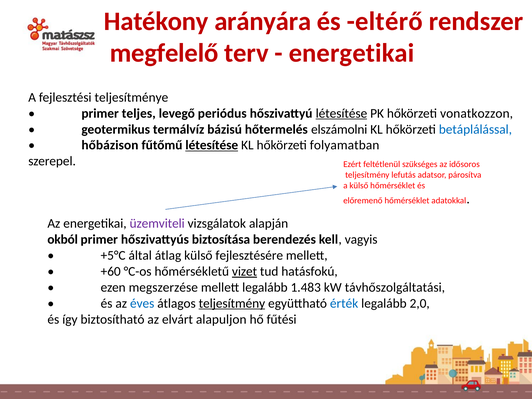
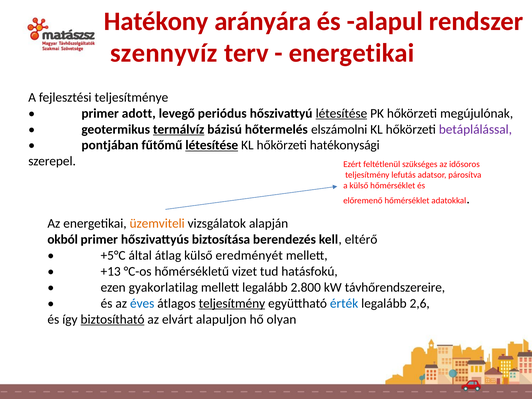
eltérő: eltérő -> alapul (385, 21)
megfelelő: megfelelő -> szennyvíz (164, 53)
teljes: teljes -> adott (139, 113)
vonatkozzon: vonatkozzon -> megújulónak (477, 113)
termálvíz underline: none -> present (179, 129)
betáplálással colour: blue -> purple (475, 129)
hőbázison: hőbázison -> pontjában (110, 145)
folyamatban: folyamatban -> hatékonysági (345, 145)
üzemviteli colour: purple -> orange (157, 224)
vagyis: vagyis -> eltérő (361, 240)
fejlesztésére: fejlesztésére -> eredményét (249, 255)
+60: +60 -> +13 (111, 271)
vizet underline: present -> none (245, 271)
megszerzése: megszerzése -> gyakorlatilag (163, 287)
1.483: 1.483 -> 2.800 (306, 287)
távhőszolgáltatási: távhőszolgáltatási -> távhőrendszereire (395, 287)
2,0: 2,0 -> 2,6 (420, 303)
biztosítható underline: none -> present (113, 319)
fűtési: fűtési -> olyan (281, 319)
